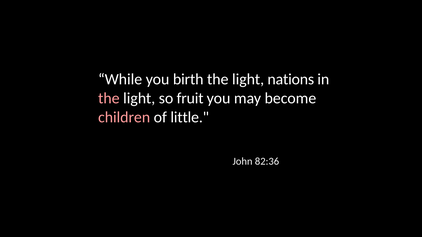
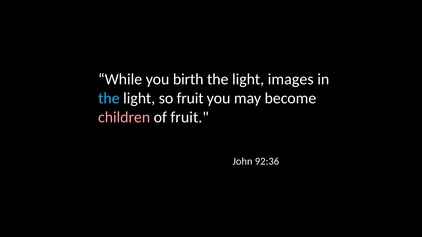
nations: nations -> images (291, 79)
the colour: pink -> light blue (109, 98)
of little: little -> fruit (190, 117)
82:36: 82:36 -> 92:36 (267, 162)
